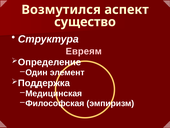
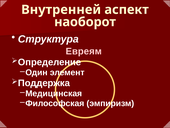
Возмутился: Возмутился -> Внутренней (61, 10)
существо: существо -> наоборот (85, 22)
